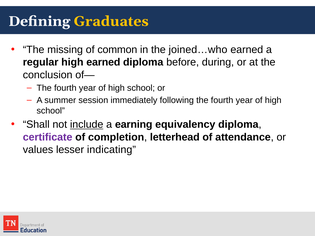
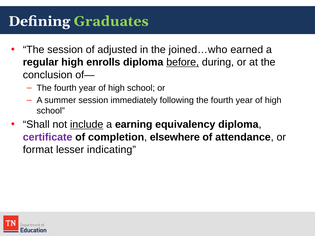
Graduates colour: yellow -> light green (111, 21)
The missing: missing -> session (65, 50)
common: common -> adjusted (117, 50)
high earned: earned -> enrolls (103, 62)
before underline: none -> present (183, 62)
letterhead: letterhead -> elsewhere (175, 137)
values: values -> format (38, 150)
